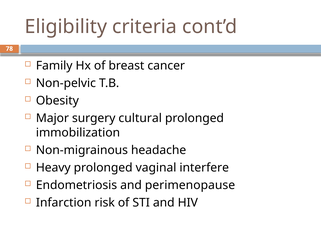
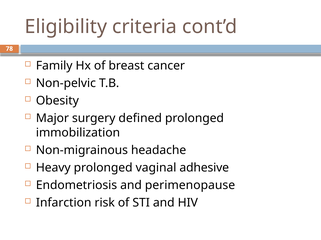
cultural: cultural -> defined (140, 119)
interfere: interfere -> adhesive (204, 168)
